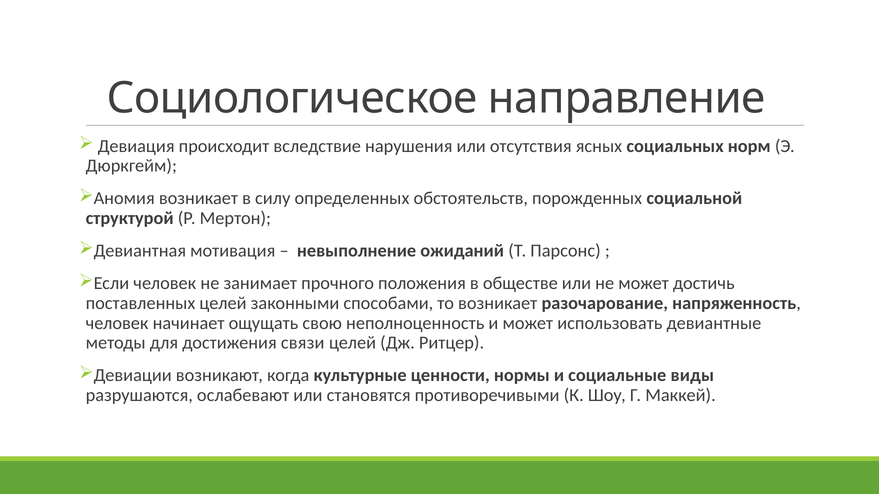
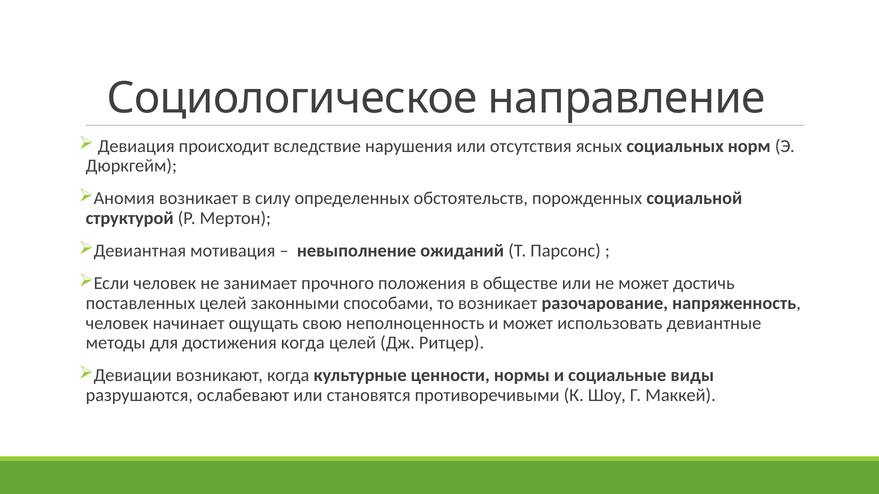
достижения связи: связи -> когда (303, 343)
